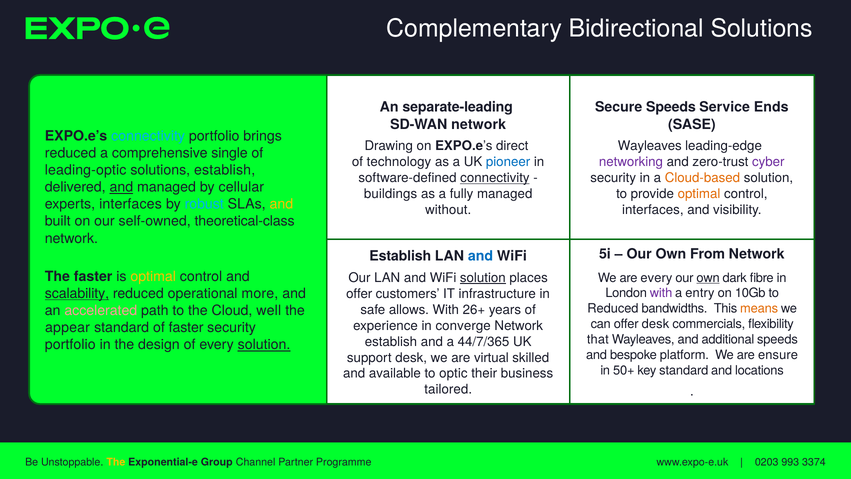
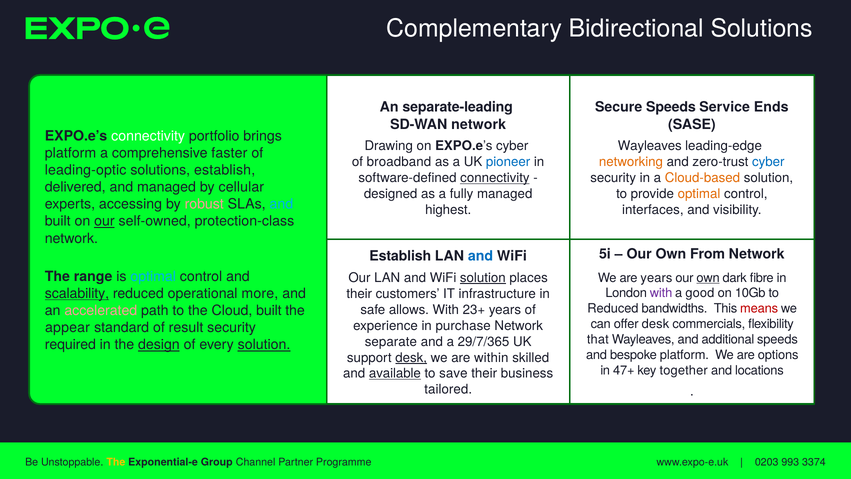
connectivity colour: light blue -> white (148, 136)
EXPO.e’s direct: direct -> cyber (512, 146)
reduced: reduced -> platform (71, 153)
single: single -> faster (229, 153)
technology: technology -> broadband (399, 162)
networking colour: purple -> orange (631, 162)
cyber colour: purple -> blue (768, 162)
and underline: present -> none (121, 187)
buildings: buildings -> designed (391, 194)
experts interfaces: interfaces -> accessing (131, 204)
robust colour: light blue -> pink (204, 204)
and colour: yellow -> light blue (281, 204)
without: without -> highest (448, 210)
our underline: none -> present (104, 221)
theoretical-class: theoretical-class -> protection-class (244, 221)
The faster: faster -> range (93, 276)
optimal colour: yellow -> light blue (153, 276)
are every: every -> years (656, 278)
entry: entry -> good (700, 293)
offer: offer -> their (359, 294)
means colour: orange -> red (759, 308)
26+: 26+ -> 23+ (474, 310)
Cloud well: well -> built (269, 311)
converge: converge -> purchase (463, 325)
of faster: faster -> result (186, 328)
establish: establish -> separate (391, 341)
44/7/365: 44/7/365 -> 29/7/365 (484, 341)
portfolio: portfolio -> required (70, 345)
design underline: none -> present (159, 345)
ensure: ensure -> options (778, 355)
desk underline: none -> present (411, 357)
virtual: virtual -> within (491, 357)
50+: 50+ -> 47+ (624, 370)
key standard: standard -> together (684, 370)
available underline: none -> present (395, 373)
optic: optic -> save (453, 373)
